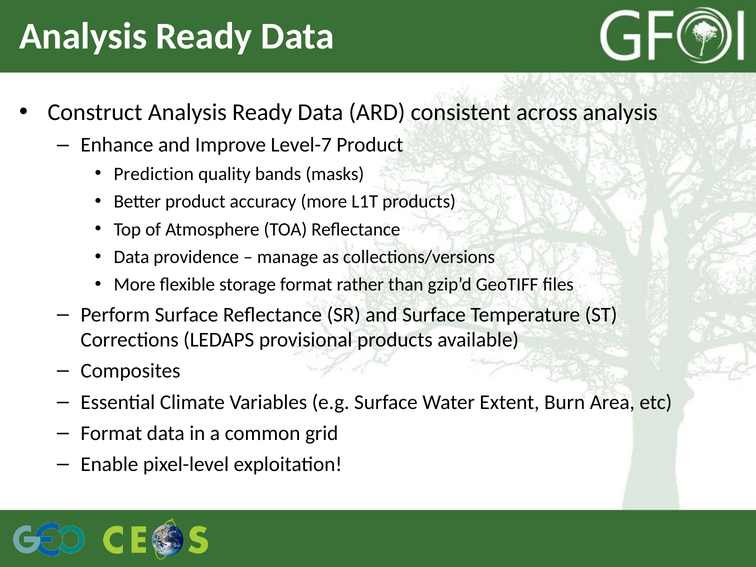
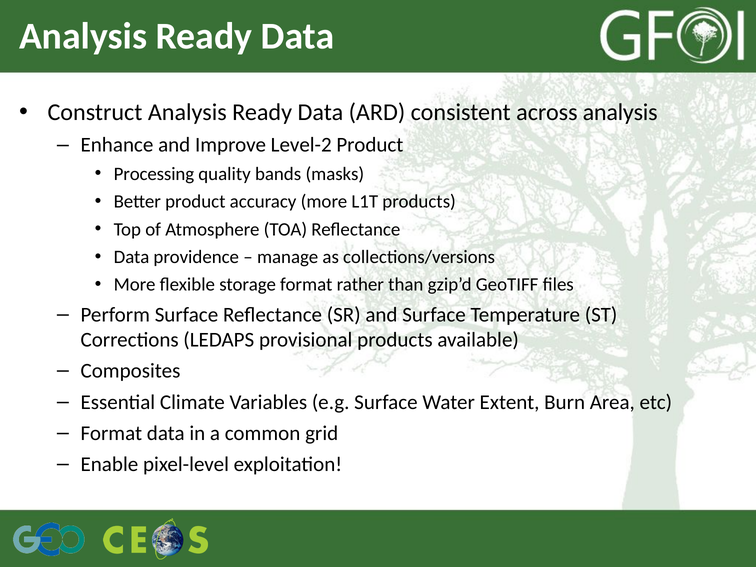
Level-7: Level-7 -> Level-2 (301, 145)
Prediction: Prediction -> Processing (154, 174)
